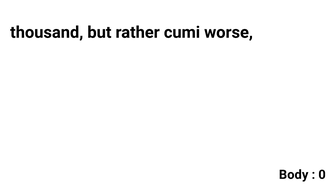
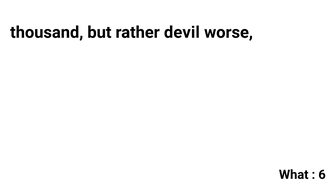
cumi: cumi -> devil (182, 32)
Body: Body -> What (294, 175)
0: 0 -> 6 (322, 175)
